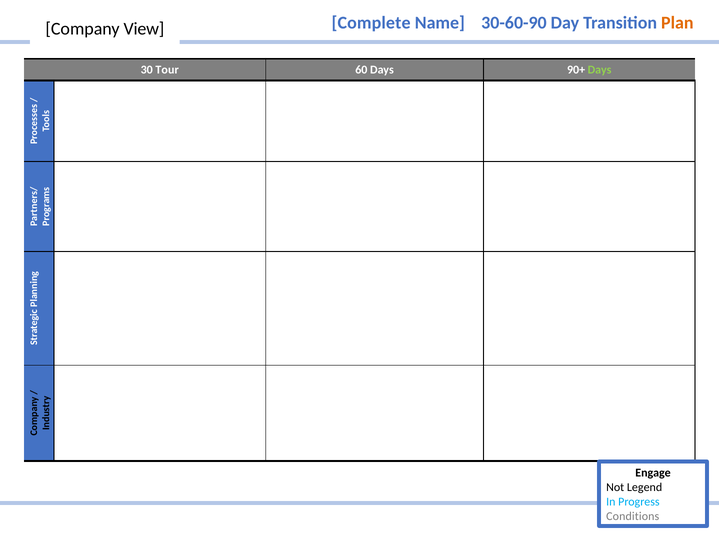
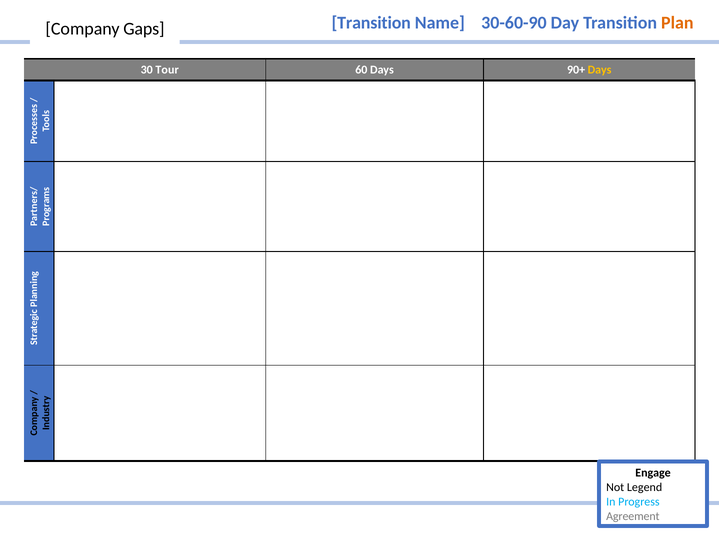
Complete: Complete -> Transition (371, 23)
View: View -> Gaps (144, 29)
Days colour: light green -> yellow (600, 70)
Conditions: Conditions -> Agreement (633, 516)
